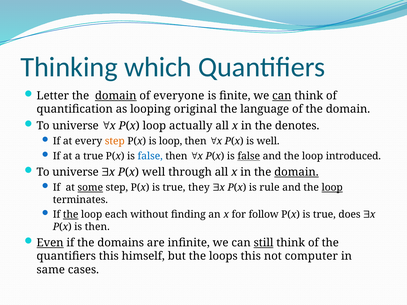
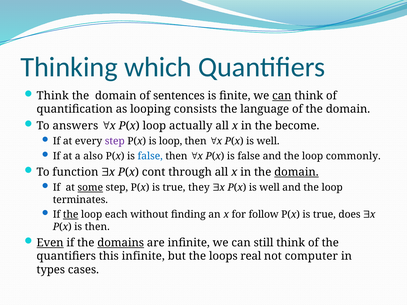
Letter: Letter -> Think (53, 96)
domain underline: present -> none (116, 96)
everyone: everyone -> sentences (179, 96)
original: original -> consists (195, 109)
universe: universe -> answers (75, 126)
denotes: denotes -> become (297, 126)
step colour: orange -> purple (115, 141)
a true: true -> also (93, 156)
false underline: present -> none (249, 156)
introduced: introduced -> commonly (353, 156)
universe: universe -> function (75, 172)
P(x well: well -> cont (154, 172)
x P(x is rule: rule -> well (270, 188)
loop underline: present -> none (332, 188)
domains underline: none -> present (121, 243)
still underline: present -> none (264, 243)
this himself: himself -> infinite (143, 256)
loops this: this -> real (251, 256)
same: same -> types (51, 270)
